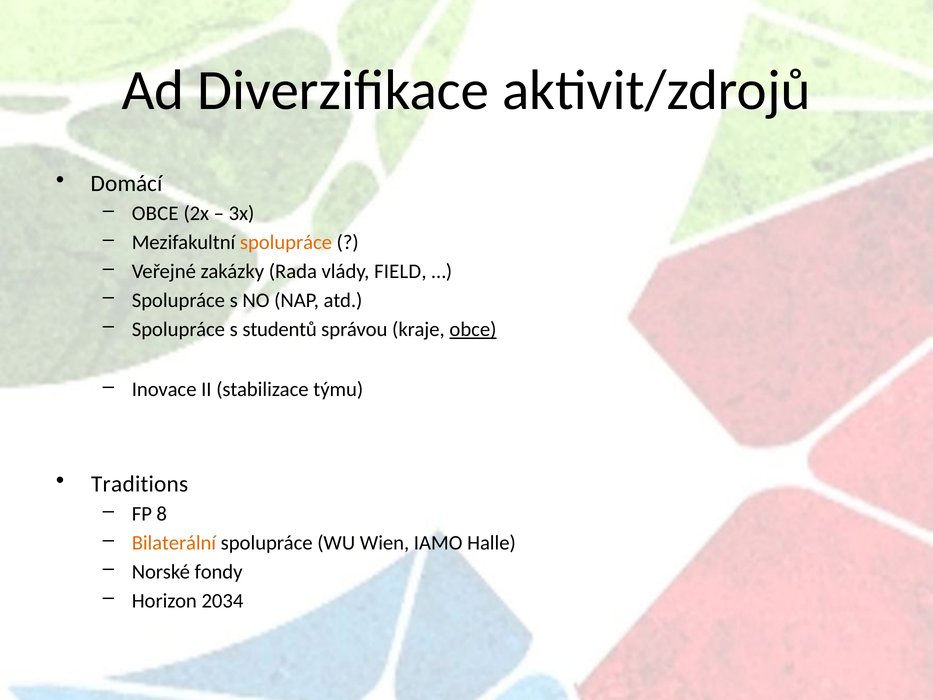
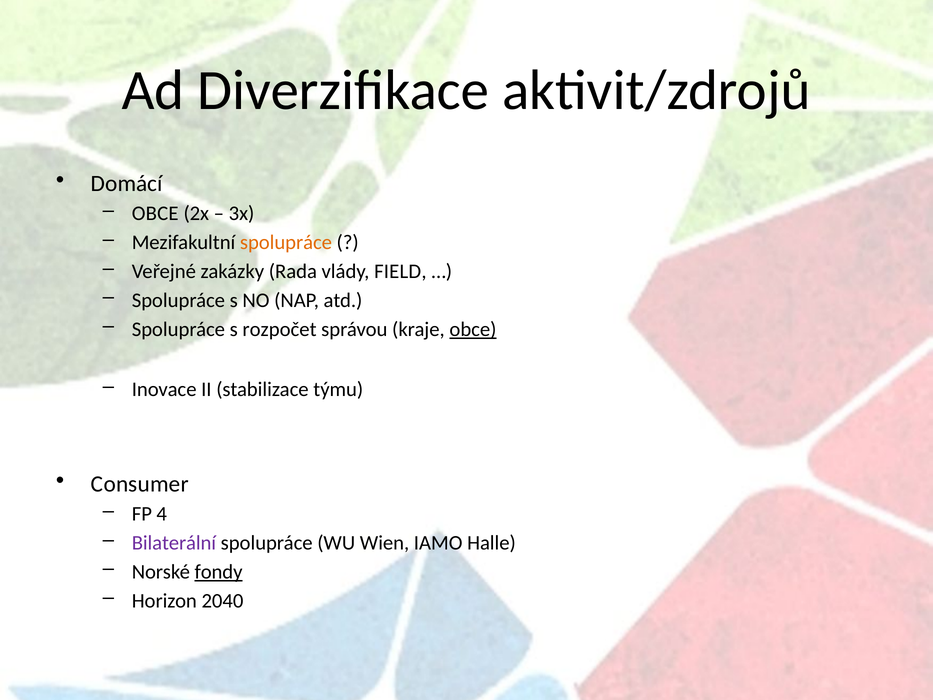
studentů: studentů -> rozpočet (280, 329)
Traditions: Traditions -> Consumer (140, 484)
8: 8 -> 4 (162, 514)
Bilaterální colour: orange -> purple (174, 543)
fondy underline: none -> present (219, 572)
2034: 2034 -> 2040 (222, 601)
